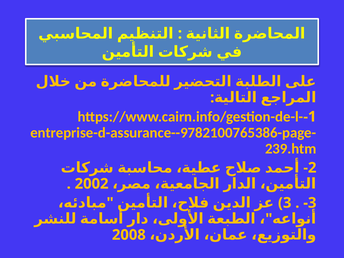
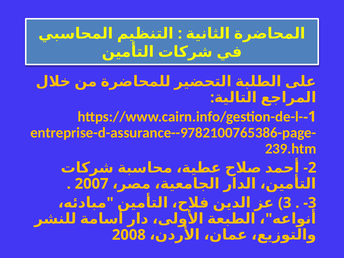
2002: 2002 -> 2007 (92, 184)
